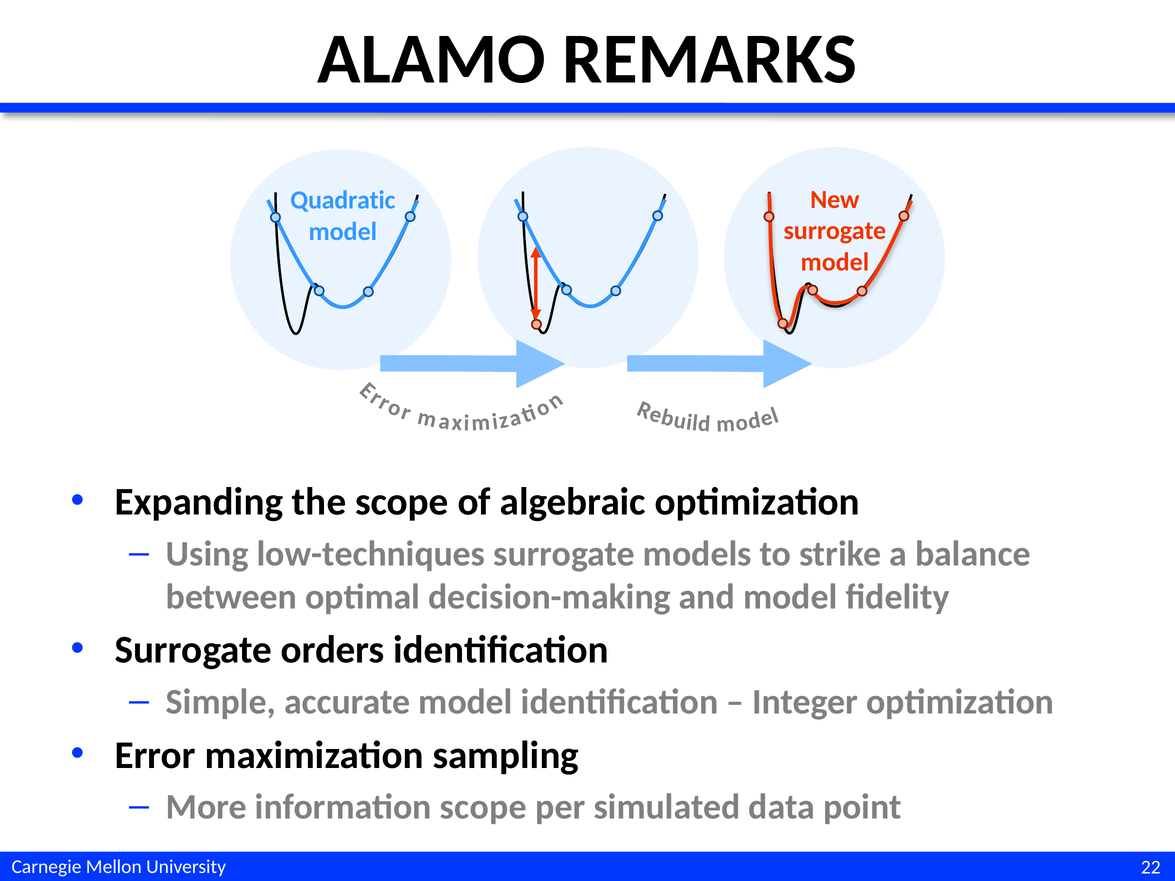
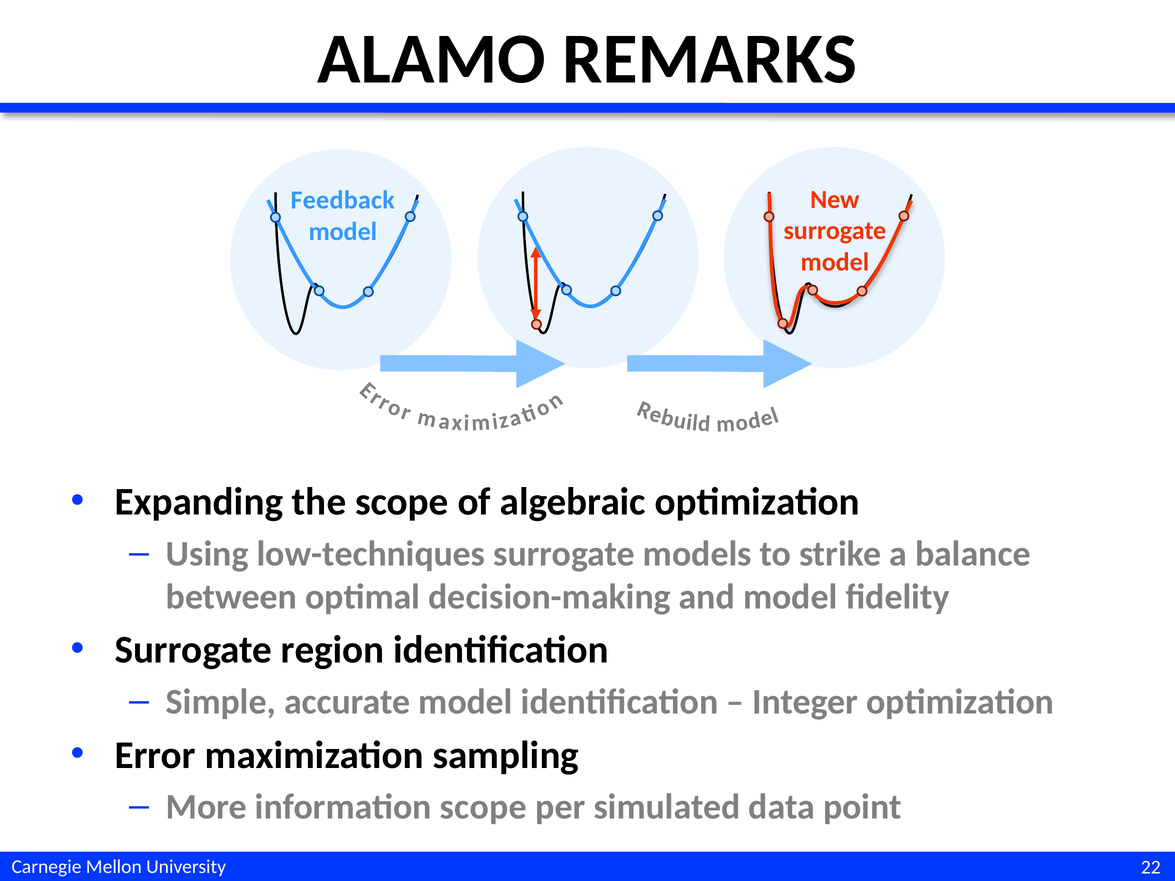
Quadratic: Quadratic -> Feedback (343, 200)
orders: orders -> region (333, 650)
